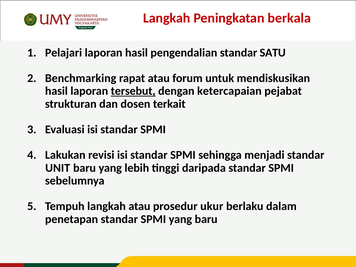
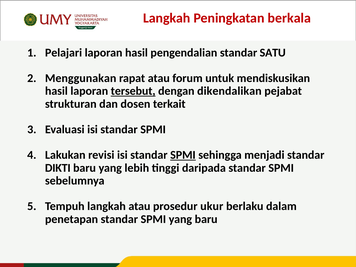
Benchmarking: Benchmarking -> Menggunakan (81, 78)
ketercapaian: ketercapaian -> dikendalikan (229, 91)
SPMI underline: none -> present (183, 155)
UNIT: UNIT -> DIKTI (58, 168)
